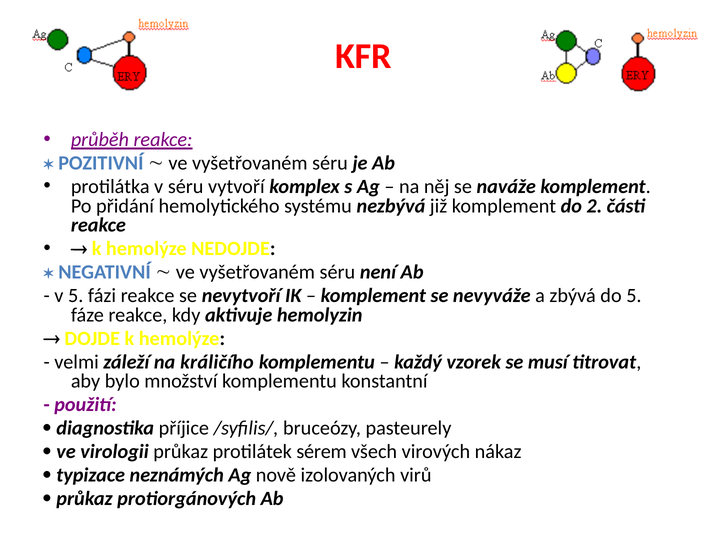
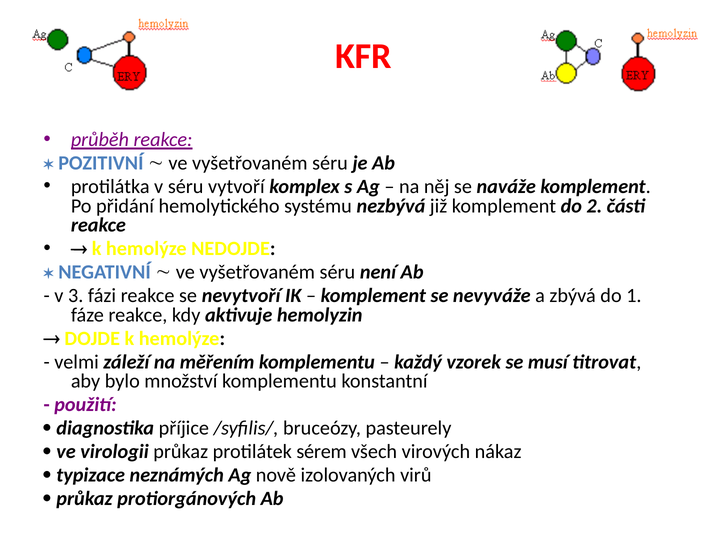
v 5: 5 -> 3 (76, 296)
do 5: 5 -> 1 (634, 296)
králičího: králičího -> měřením (217, 362)
